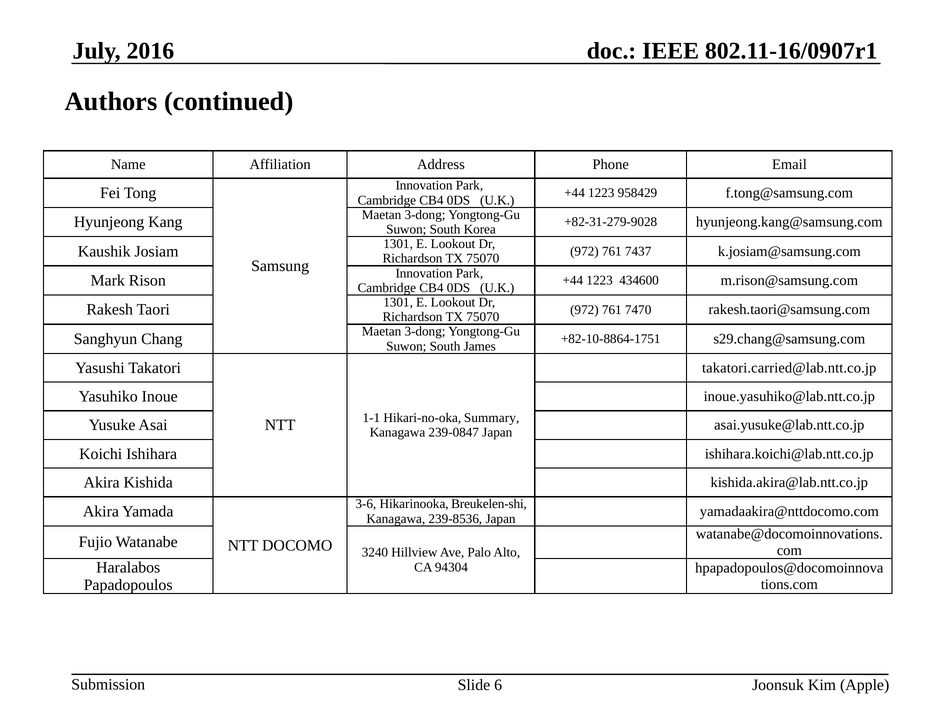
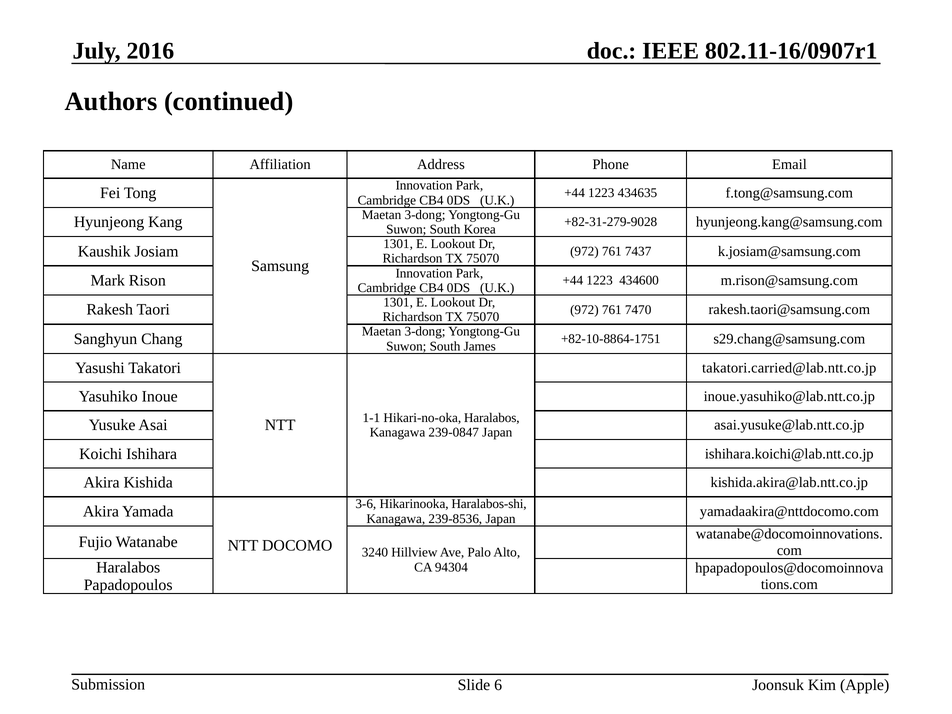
958429: 958429 -> 434635 (637, 193)
Hikari-no-oka Summary: Summary -> Haralabos (492, 418)
Breukelen-shi: Breukelen-shi -> Haralabos-shi (489, 504)
